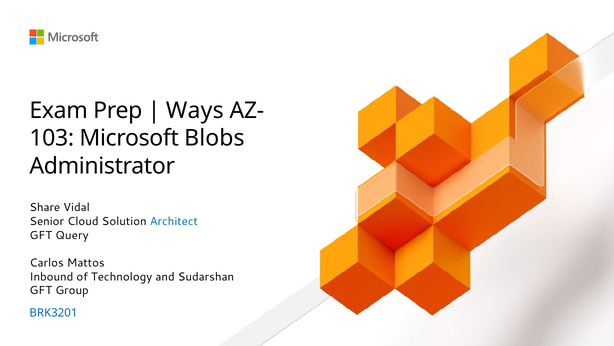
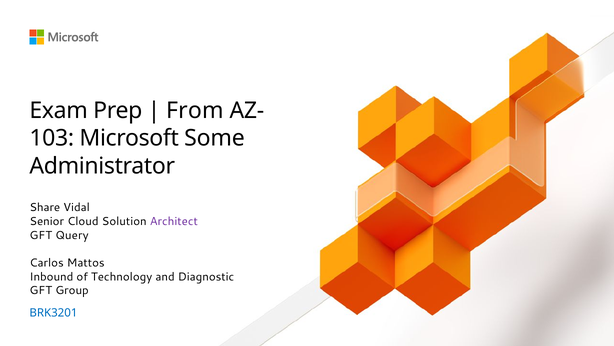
Ways: Ways -> From (195, 110)
Blobs: Blobs -> Some (215, 138)
Architect colour: blue -> purple (174, 221)
Sudarshan: Sudarshan -> Diagnostic (206, 276)
